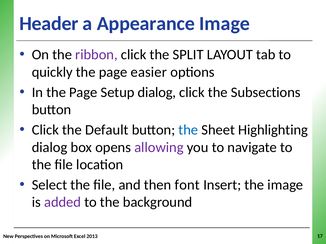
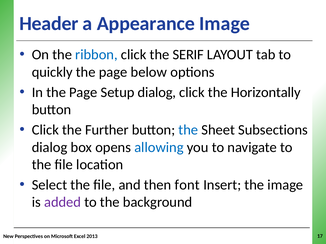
ribbon colour: purple -> blue (96, 55)
SPLIT: SPLIT -> SERIF (188, 55)
easier: easier -> below (149, 72)
Subsections: Subsections -> Horizontally (266, 92)
Default: Default -> Further (107, 130)
Highlighting: Highlighting -> Subsections (273, 130)
allowing colour: purple -> blue (159, 148)
